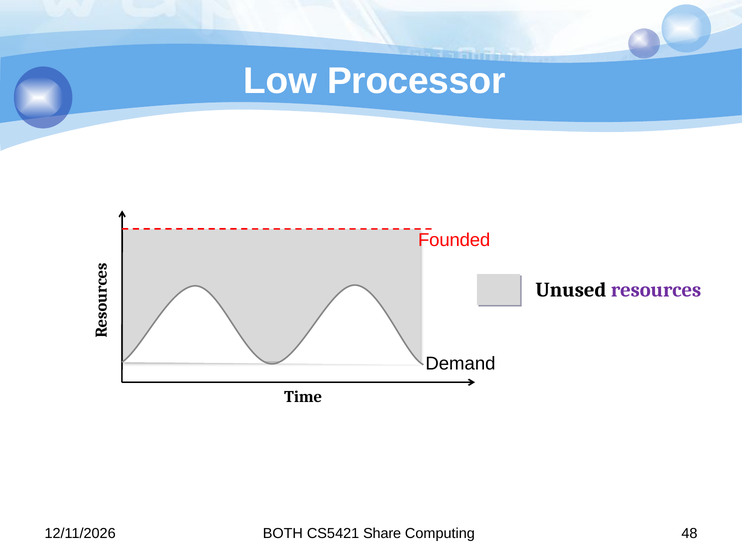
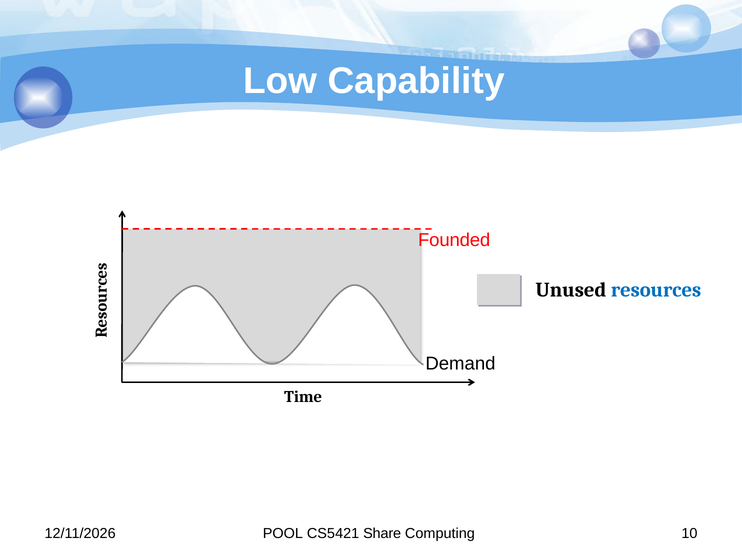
Processor: Processor -> Capability (416, 81)
resources colour: purple -> blue (656, 290)
BOTH: BOTH -> POOL (283, 533)
48: 48 -> 10 (689, 533)
